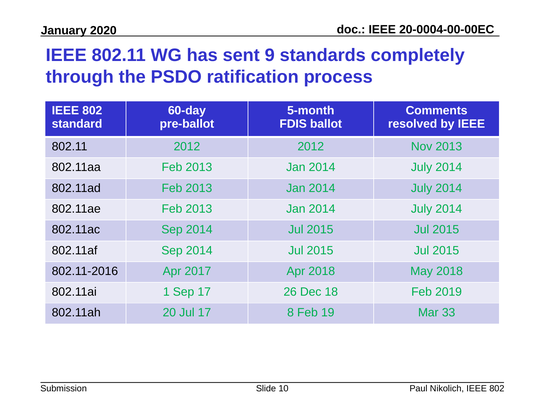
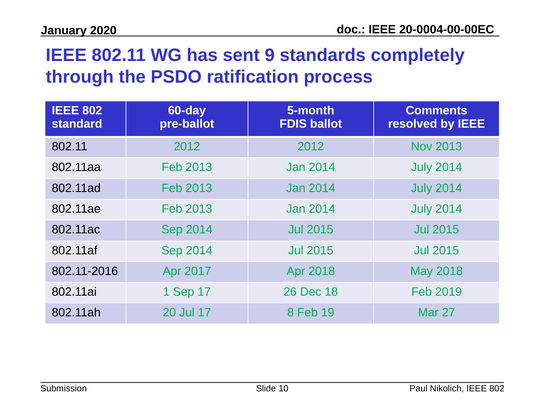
33: 33 -> 27 (449, 313)
